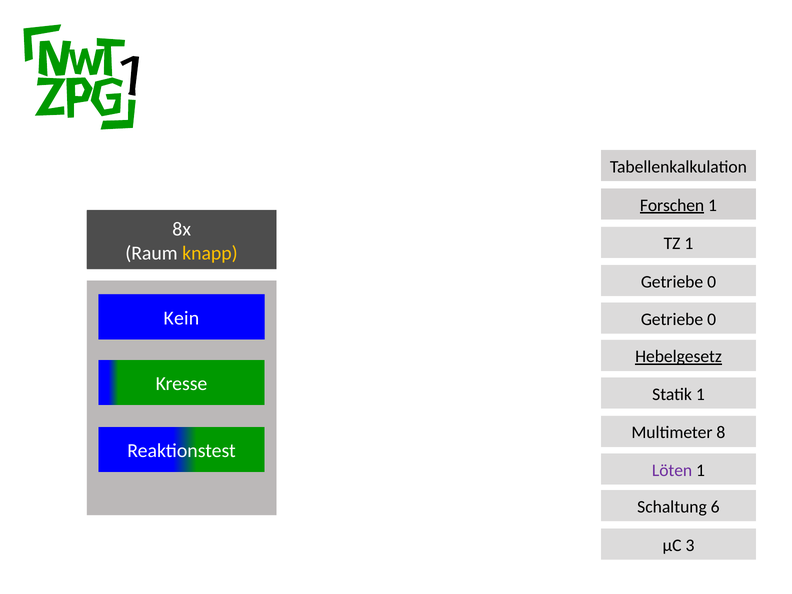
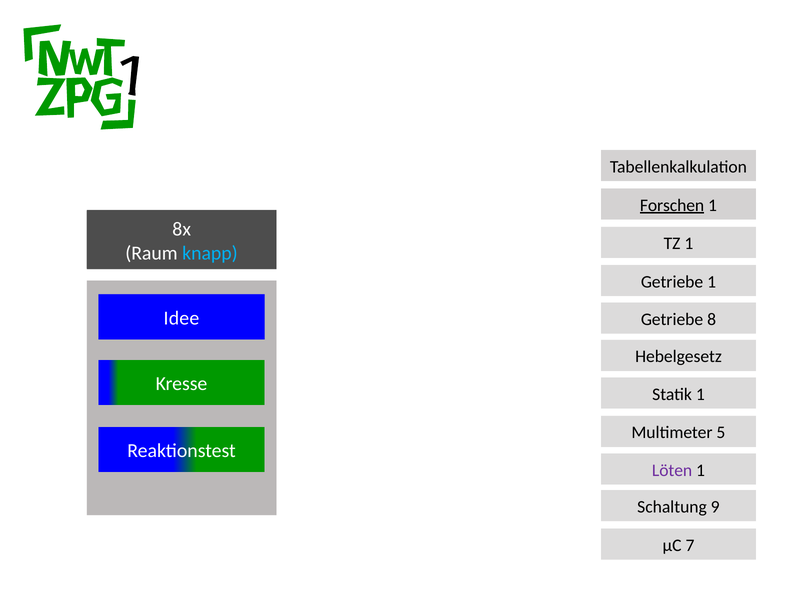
knapp colour: yellow -> light blue (210, 253)
0: 0 -> 1 (712, 282)
Kein: Kein -> Idee (181, 318)
0: 0 -> 8 (712, 319)
Hebelgesetz underline: present -> none (679, 357)
8: 8 -> 5 (721, 433)
6: 6 -> 9 (715, 507)
3: 3 -> 7 (690, 545)
